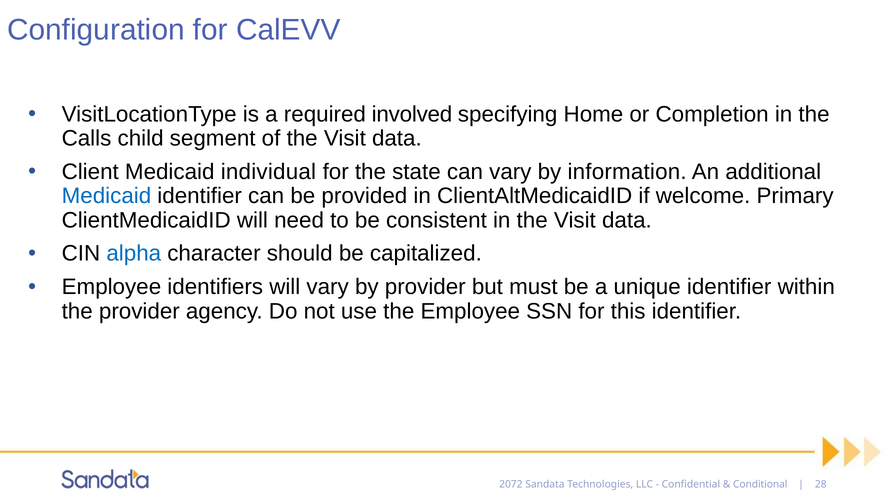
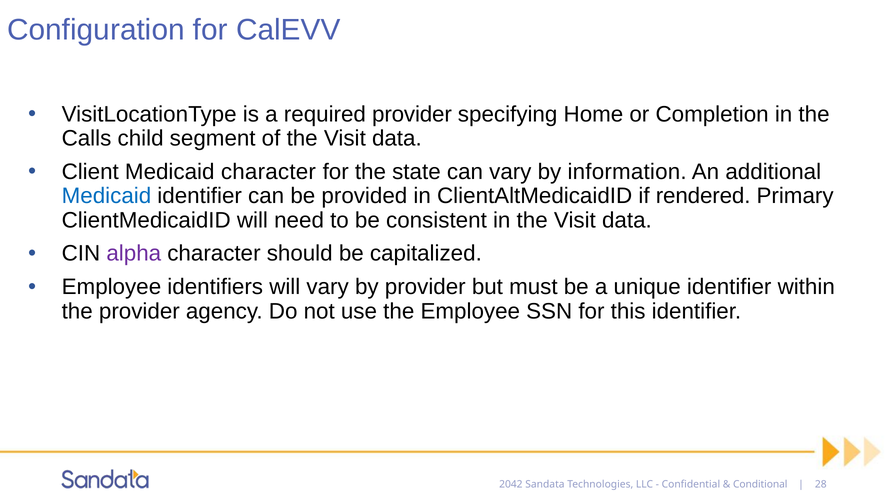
required involved: involved -> provider (412, 114)
Medicaid individual: individual -> character (268, 172)
welcome: welcome -> rendered (703, 196)
alpha colour: blue -> purple (134, 254)
2072: 2072 -> 2042 (511, 485)
